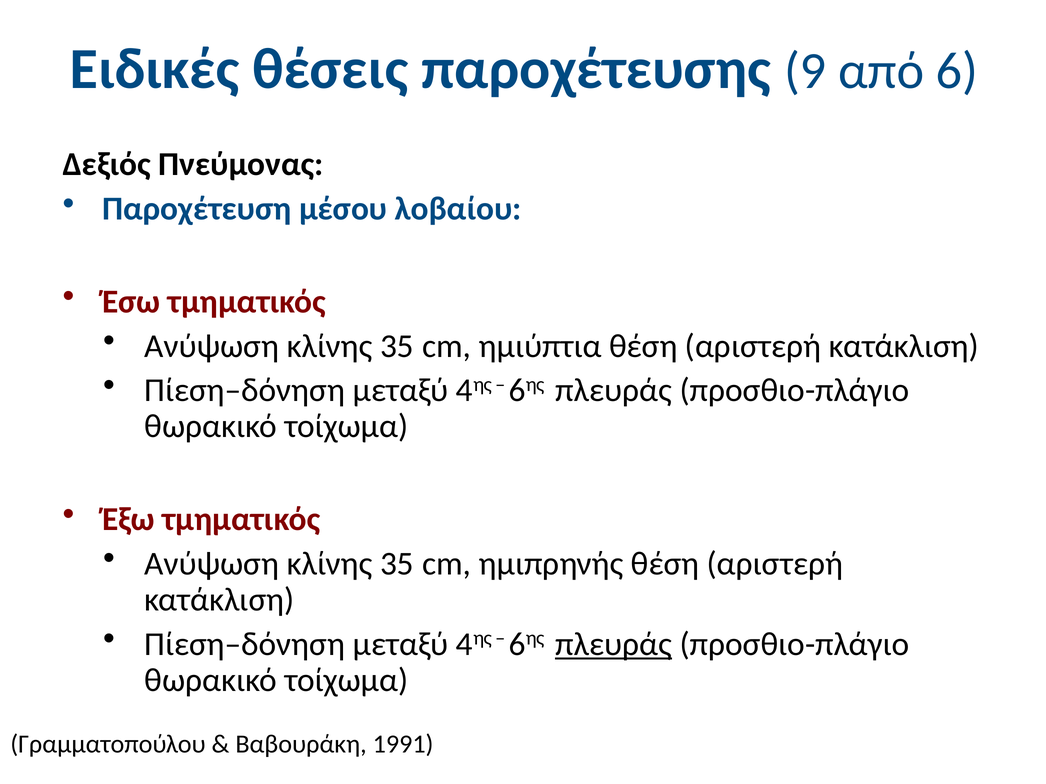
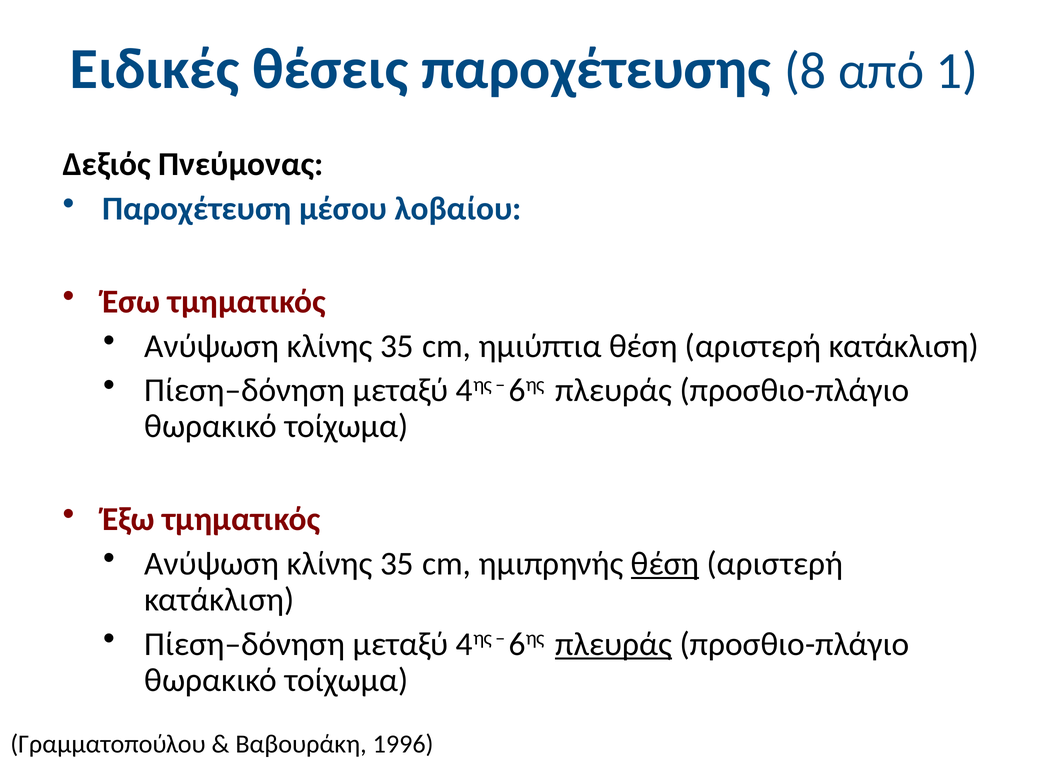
9: 9 -> 8 (805, 71)
6: 6 -> 1 (957, 71)
θέση underline: none -> present (665, 564)
1991: 1991 -> 1996 (403, 744)
